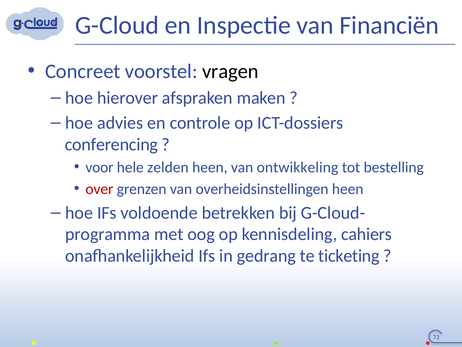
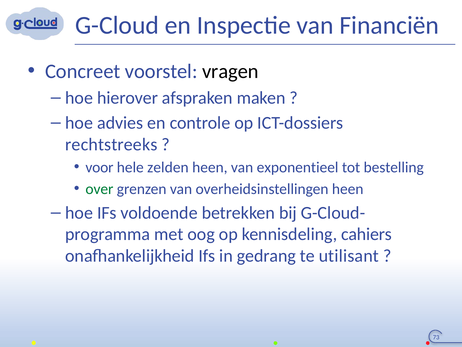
conferencing: conferencing -> rechtstreeks (111, 144)
ontwikkeling: ontwikkeling -> exponentieel (298, 167)
over colour: red -> green (99, 189)
ticketing: ticketing -> utilisant (349, 256)
